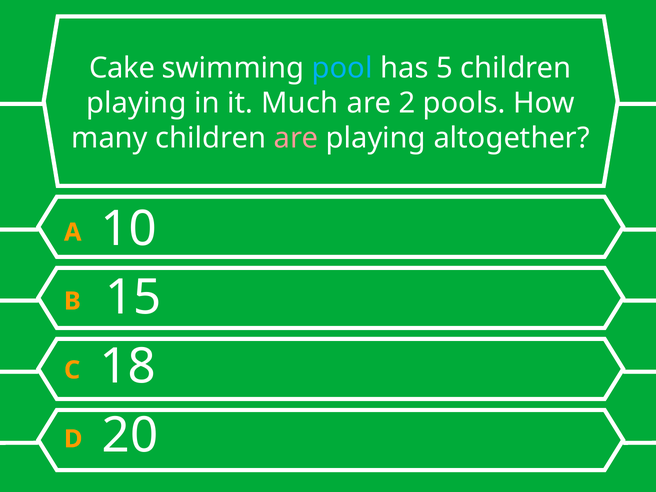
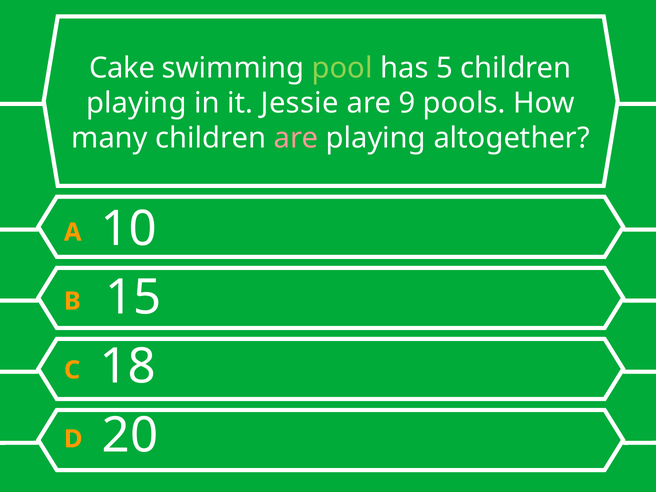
pool colour: light blue -> light green (342, 68)
Much: Much -> Jessie (300, 103)
2: 2 -> 9 (407, 103)
